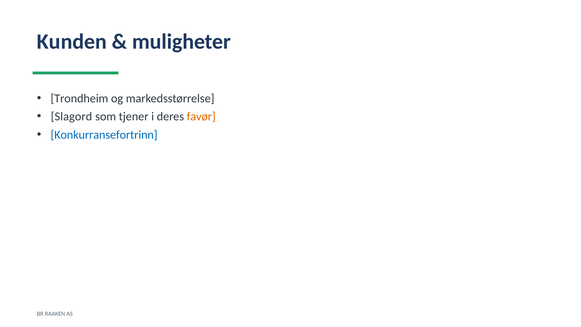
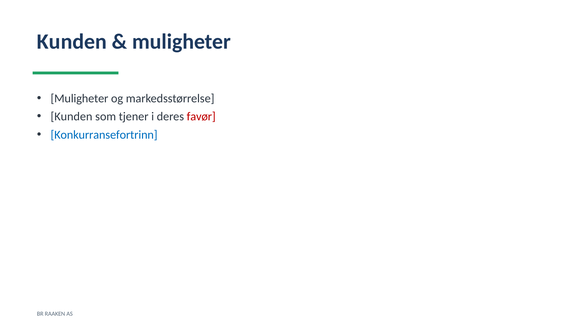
Trondheim: Trondheim -> Muligheter (79, 98)
Slagord: Slagord -> Kunden (72, 117)
favør colour: orange -> red (201, 117)
